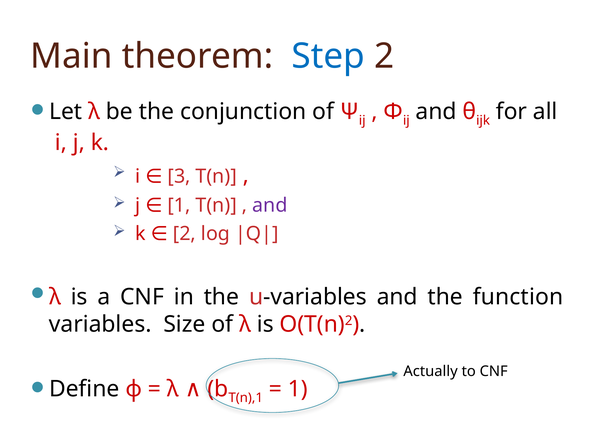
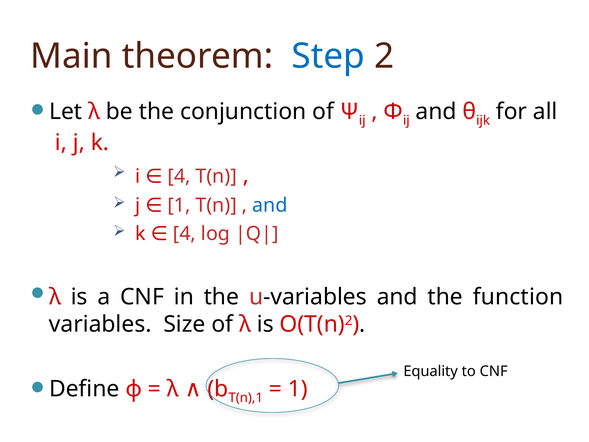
3: 3 -> 4 (179, 176)
and colour: purple -> blue (270, 205)
2: 2 -> 4 (184, 234)
Actually: Actually -> Equality (431, 371)
